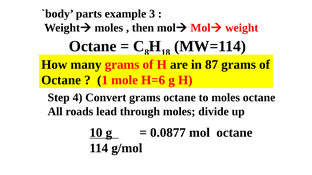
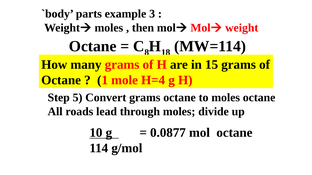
87: 87 -> 15 (212, 65)
H=6: H=6 -> H=4 (153, 80)
4: 4 -> 5 (78, 98)
